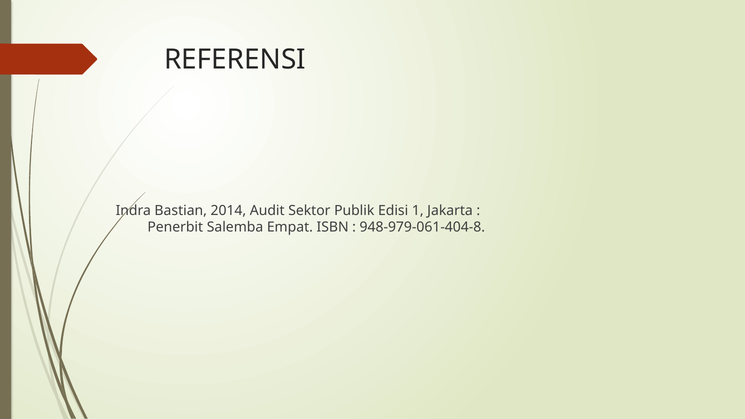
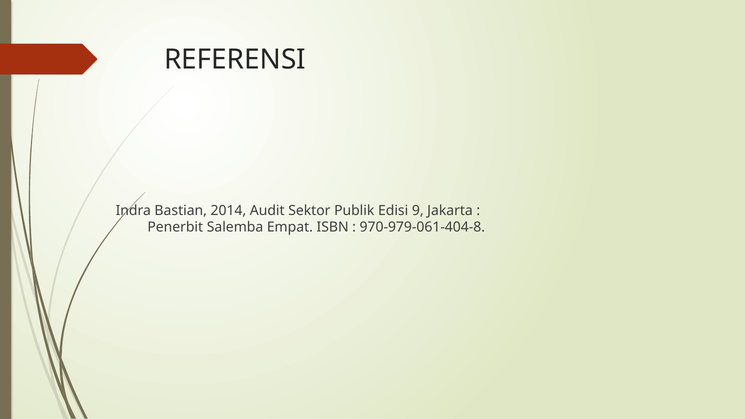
1: 1 -> 9 (418, 211)
948-979-061-404-8: 948-979-061-404-8 -> 970-979-061-404-8 (422, 227)
